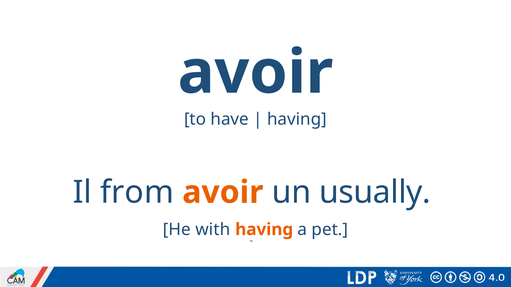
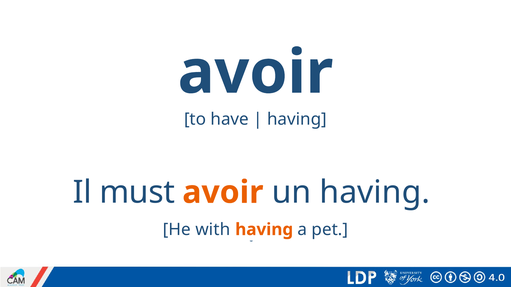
from: from -> must (137, 193)
un usually: usually -> having (375, 193)
